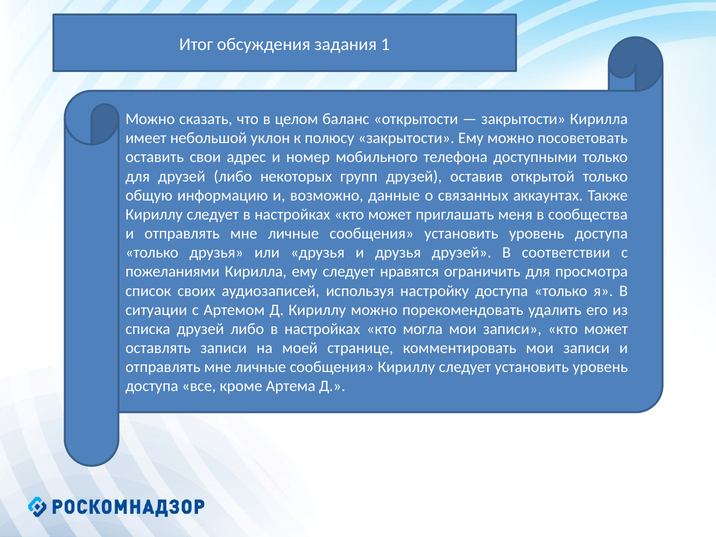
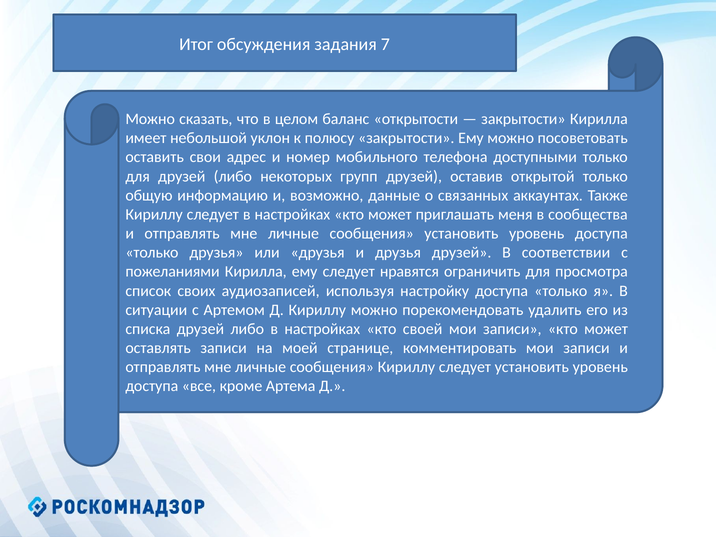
1: 1 -> 7 (385, 44)
могла: могла -> своей (423, 329)
